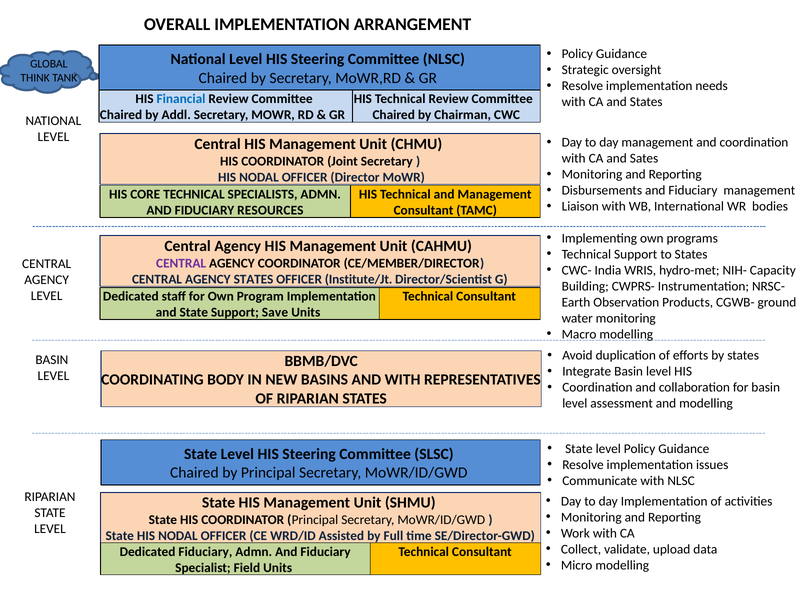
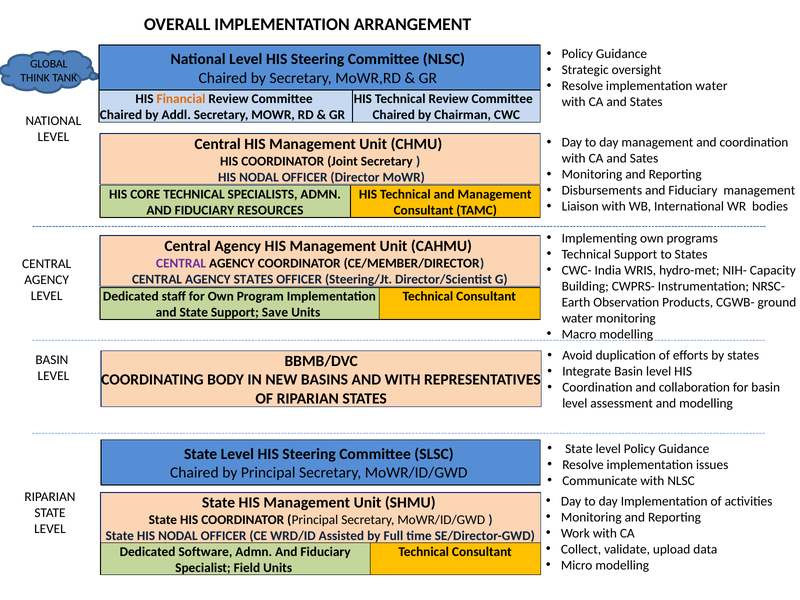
implementation needs: needs -> water (712, 86)
Financial colour: blue -> orange (181, 99)
Institute/Jt: Institute/Jt -> Steering/Jt (359, 279)
Dedicated Fiduciary: Fiduciary -> Software (205, 552)
